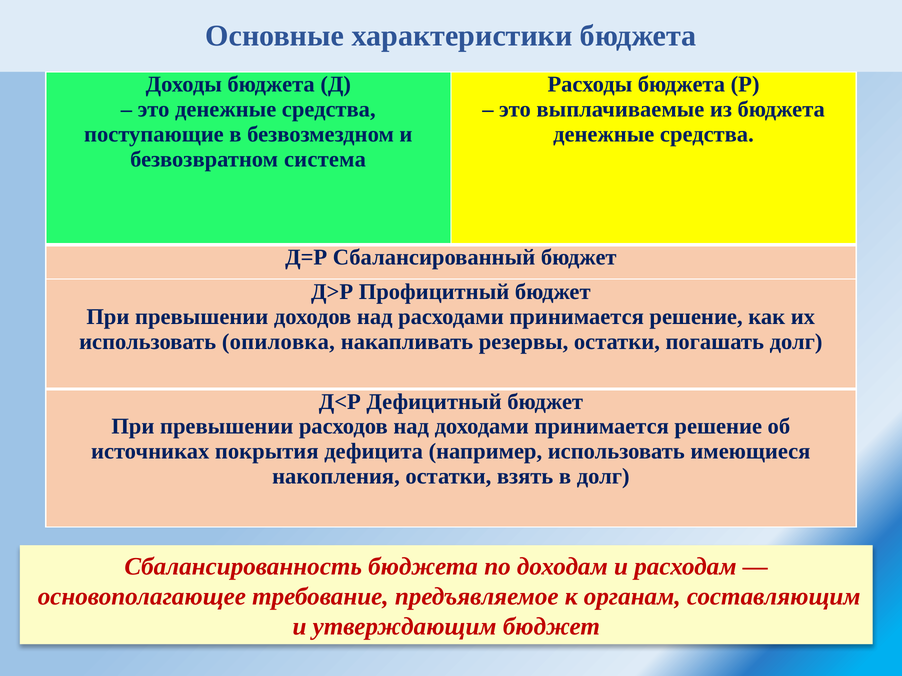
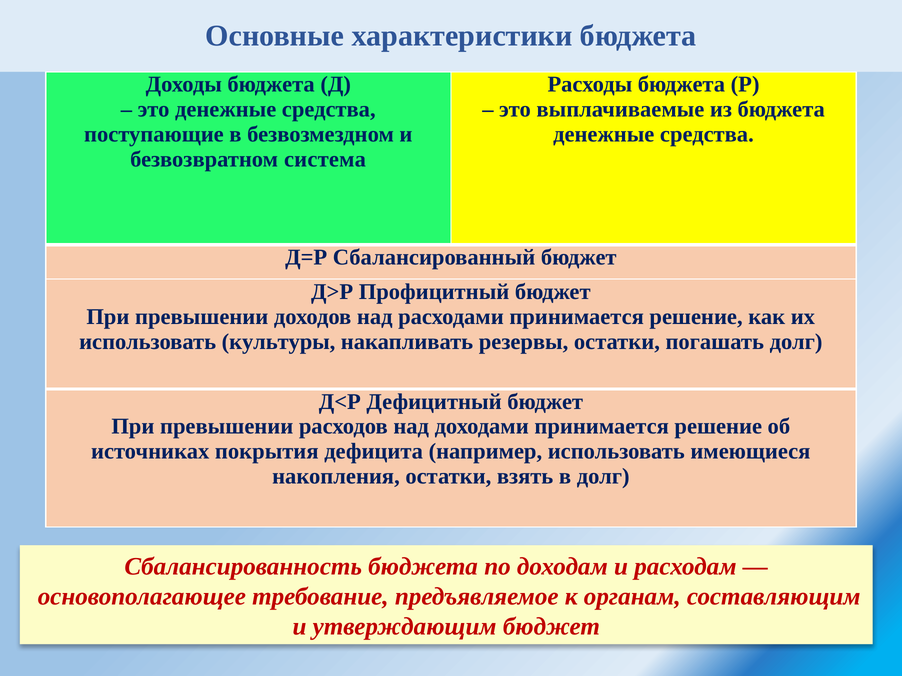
опиловка: опиловка -> культуры (279, 342)
